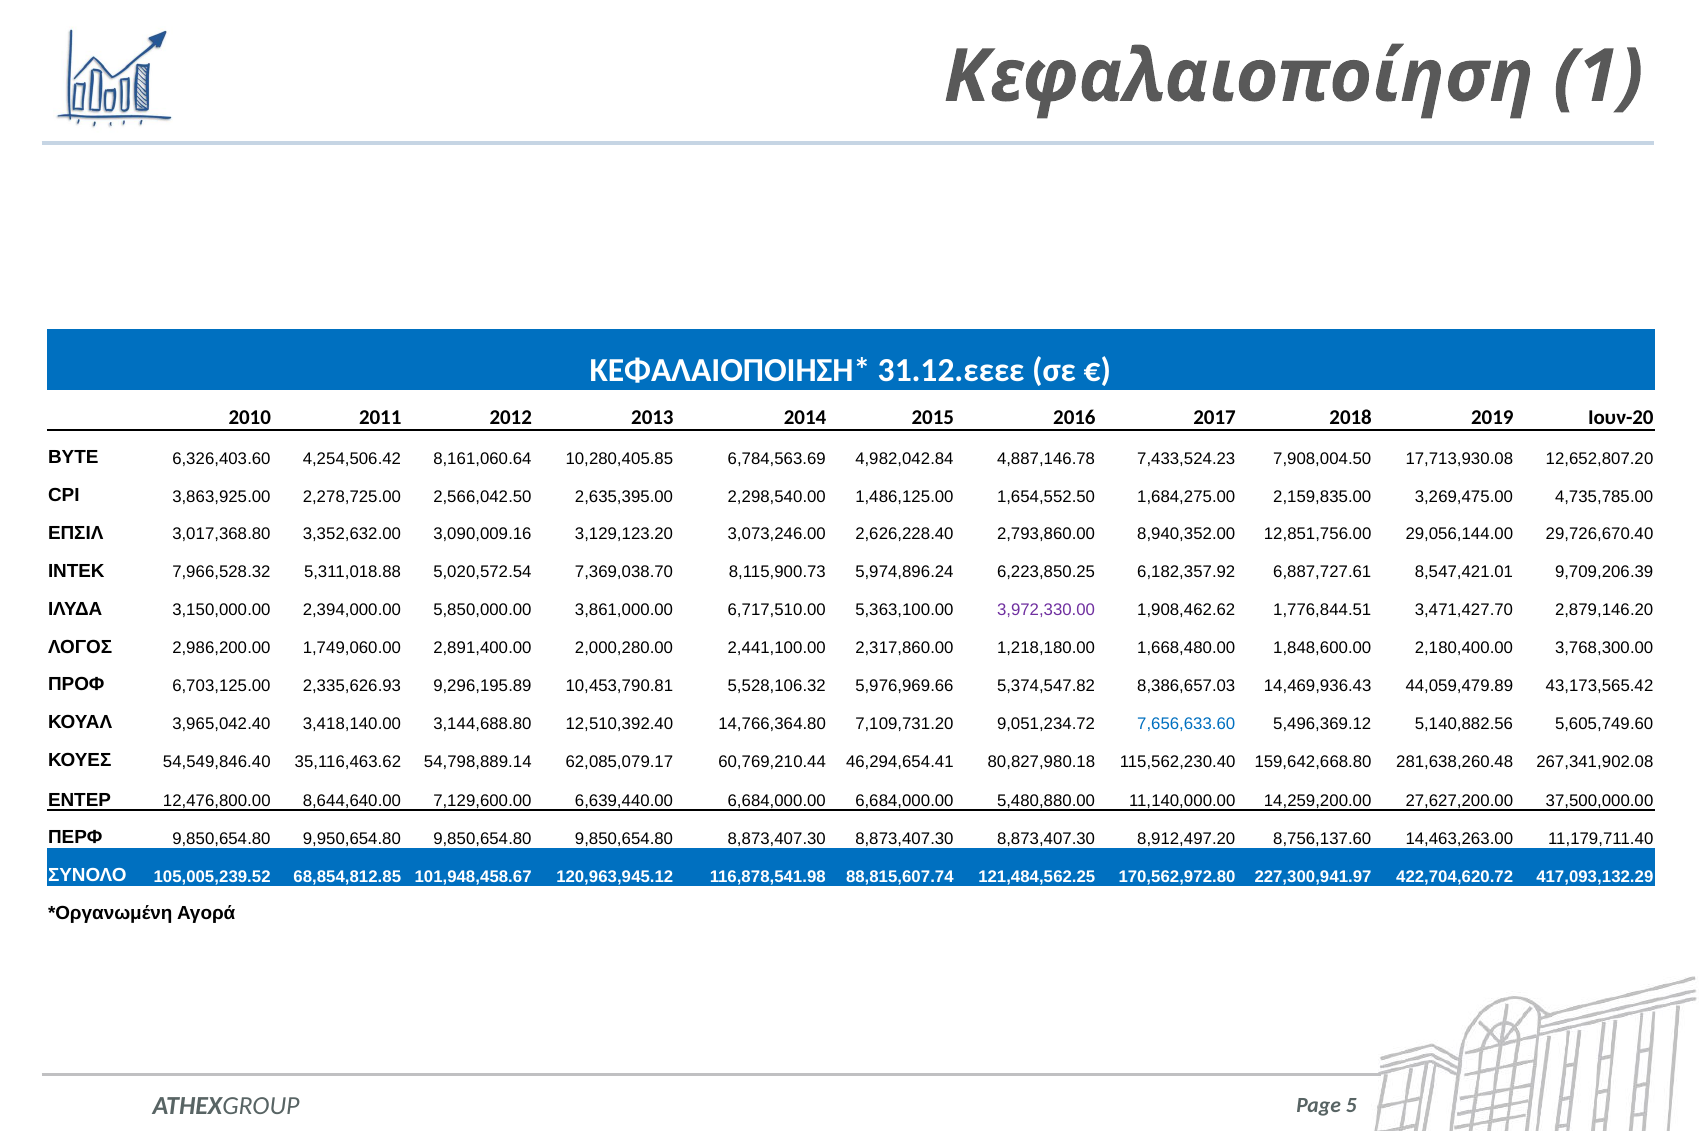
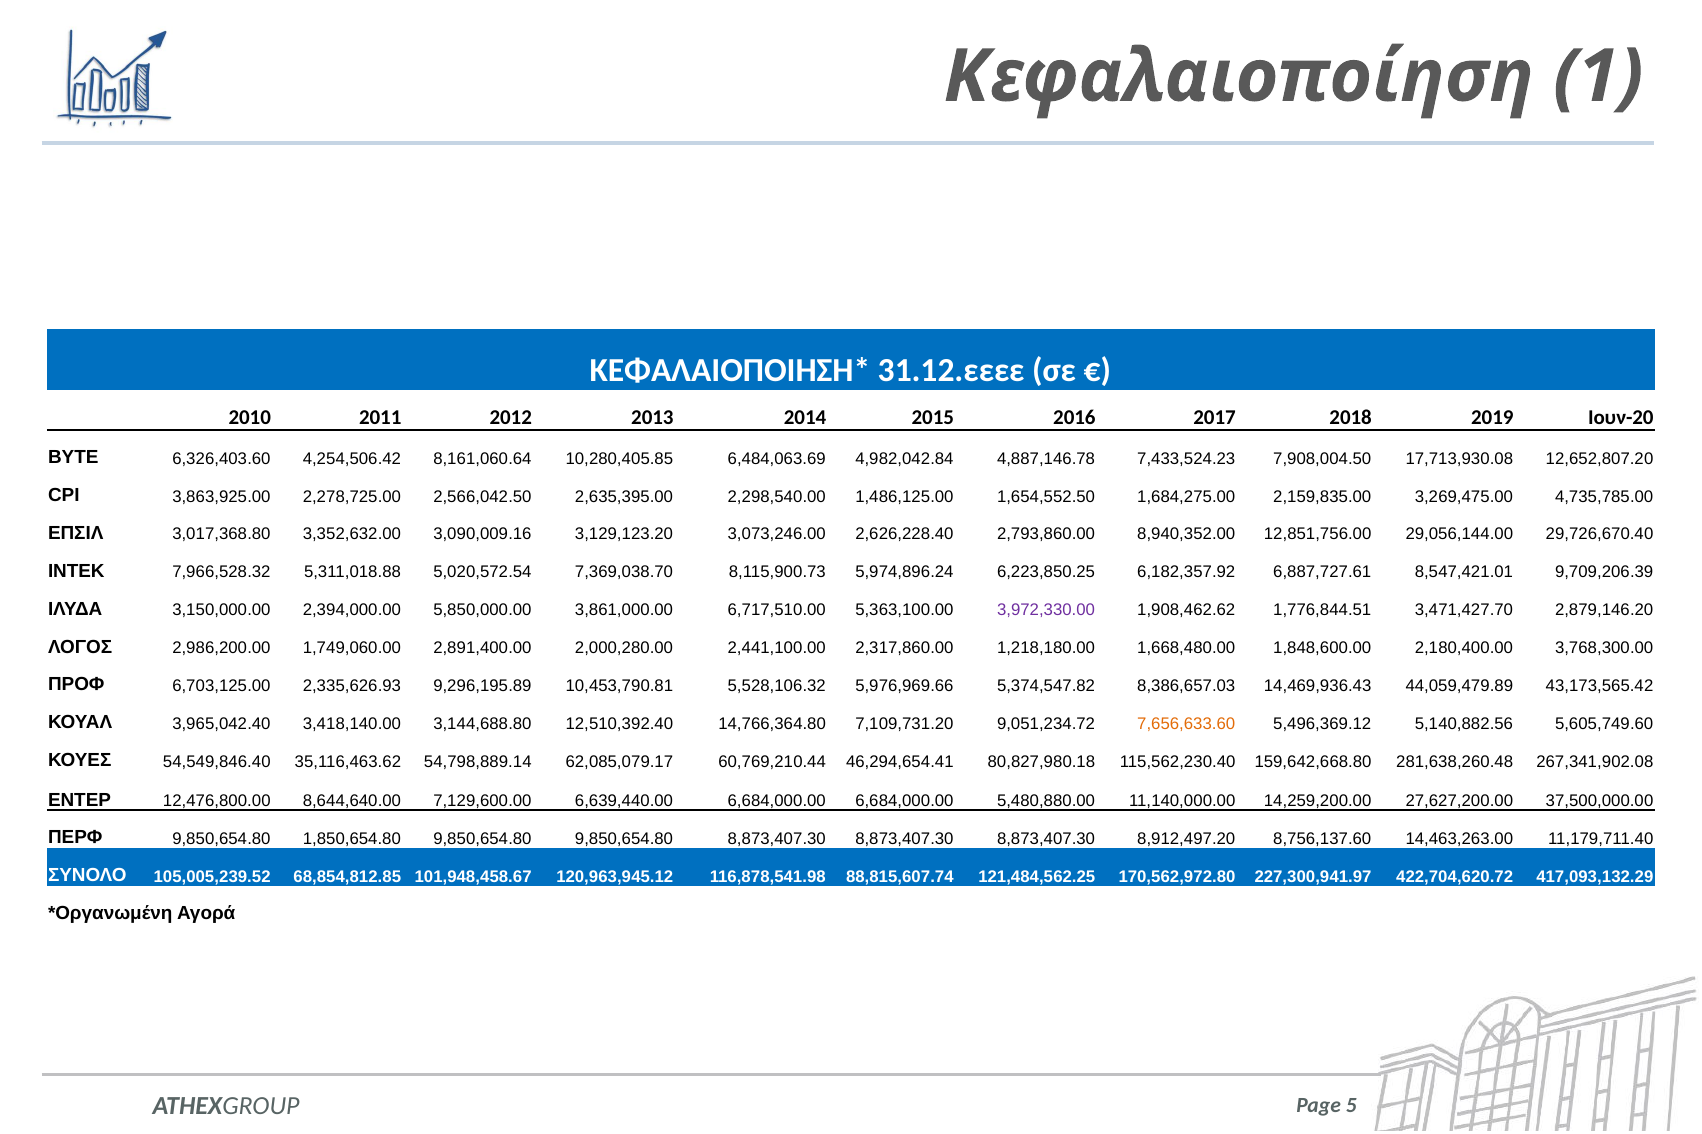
6,784,563.69: 6,784,563.69 -> 6,484,063.69 (777, 459)
7,656,633.60 colour: blue -> orange (1186, 723)
9,950,654.80: 9,950,654.80 -> 1,850,654.80 (352, 839)
